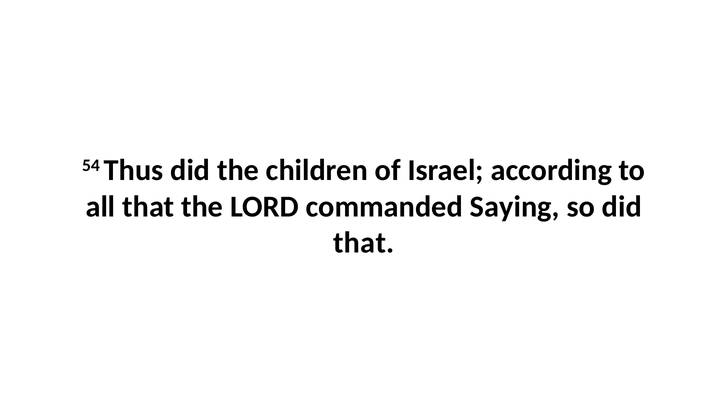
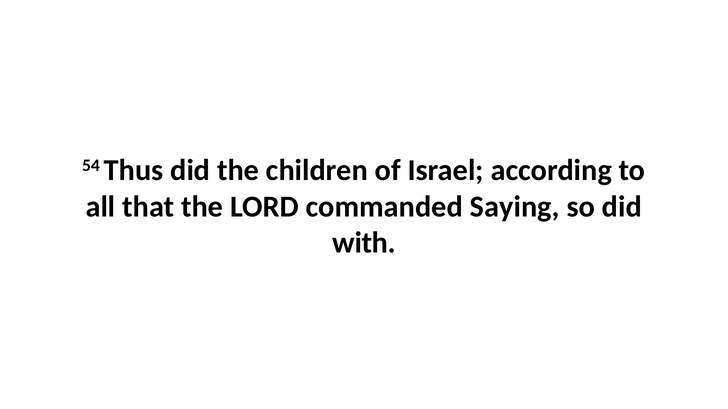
that: that -> with (364, 243)
